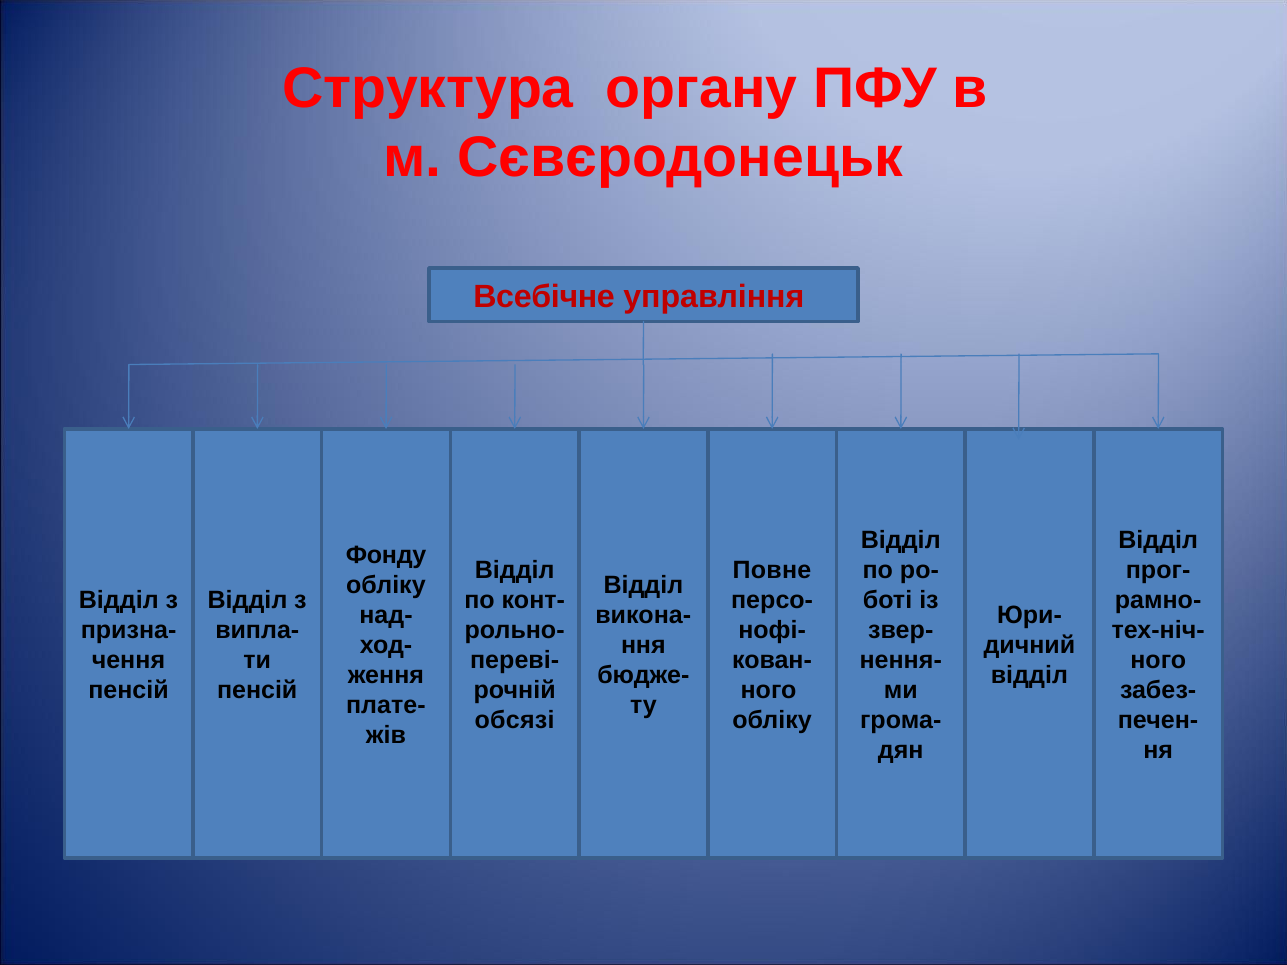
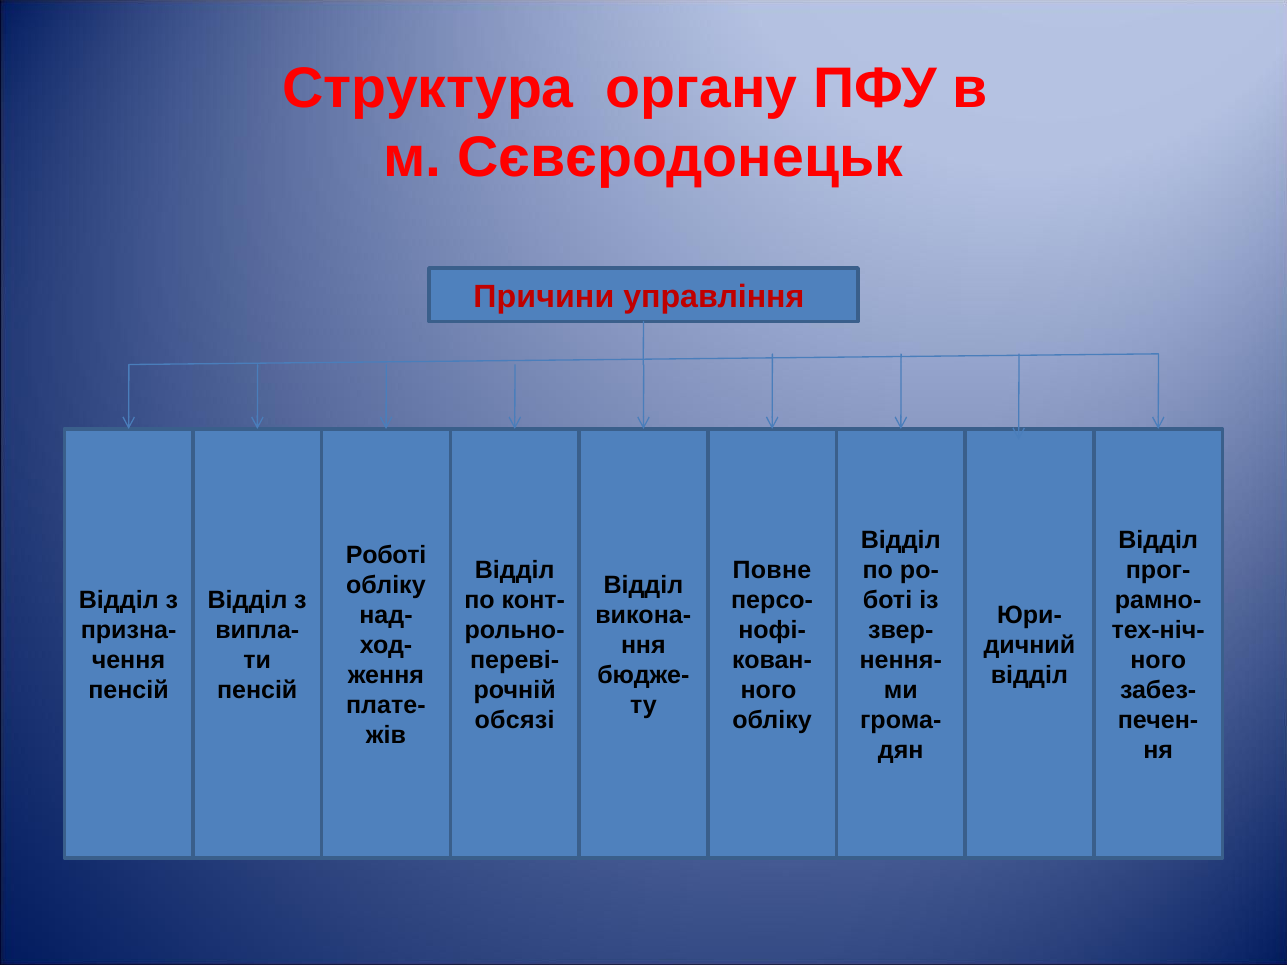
Всебічне: Всебічне -> Причини (544, 297)
Фонду: Фонду -> Роботі (386, 555)
